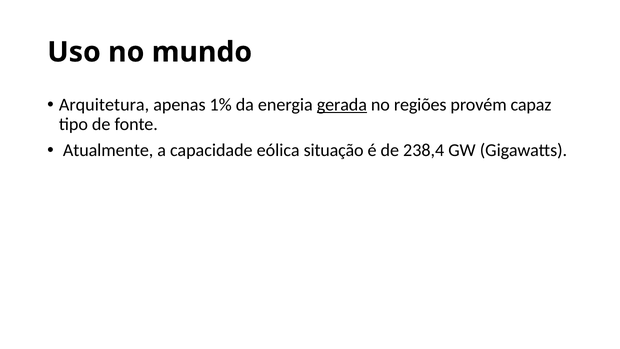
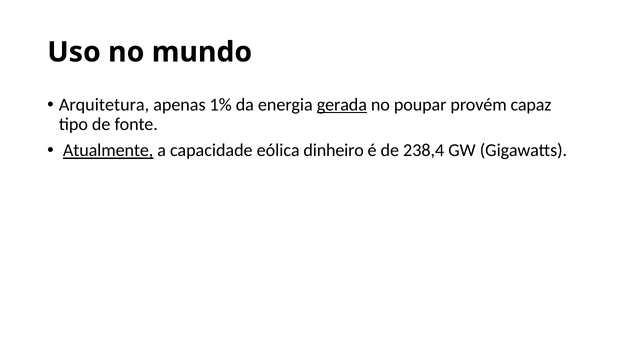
regiões: regiões -> poupar (420, 105)
Atualmente underline: none -> present (108, 150)
situação: situação -> dinheiro (334, 150)
